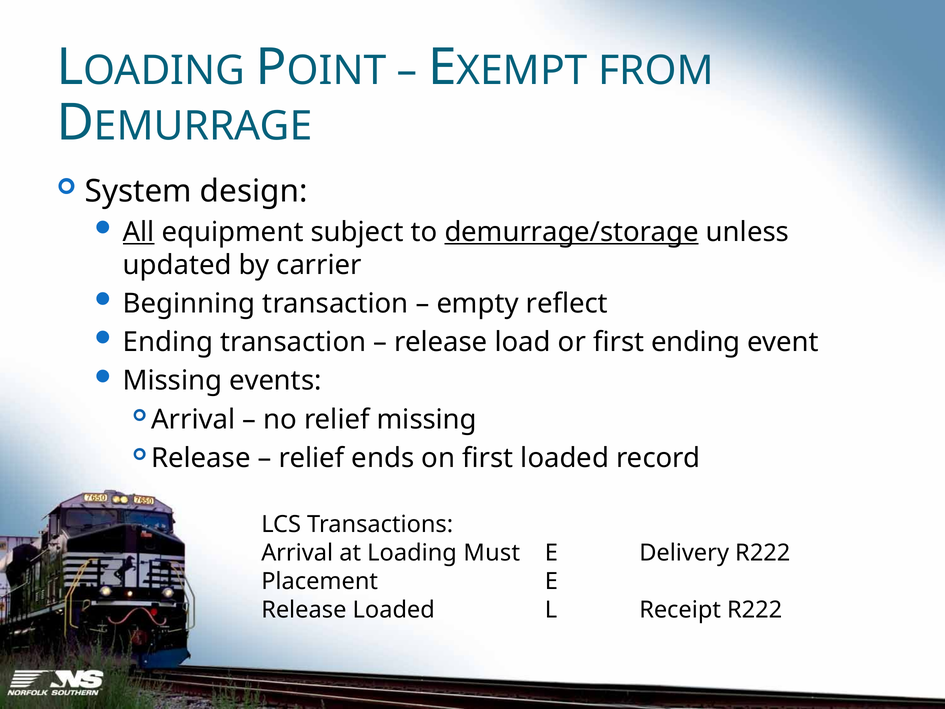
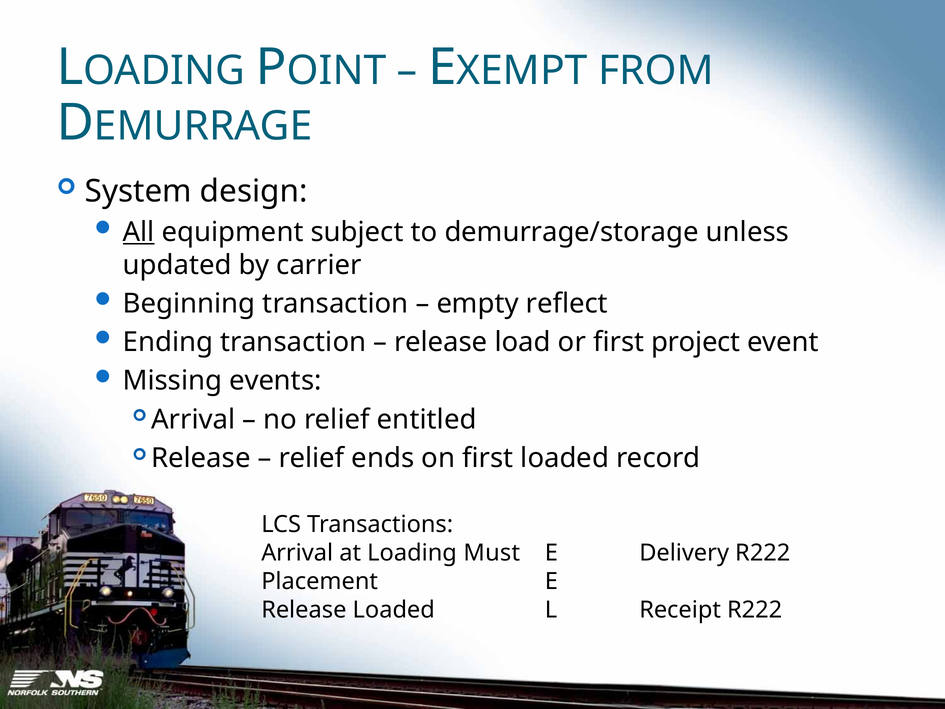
demurrage/storage underline: present -> none (572, 232)
first ending: ending -> project (696, 342)
relief missing: missing -> entitled (427, 419)
